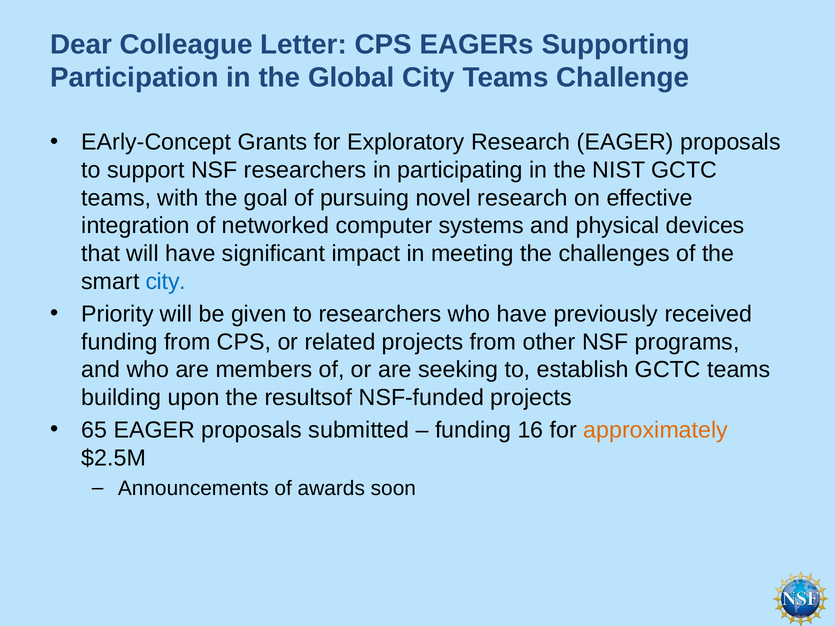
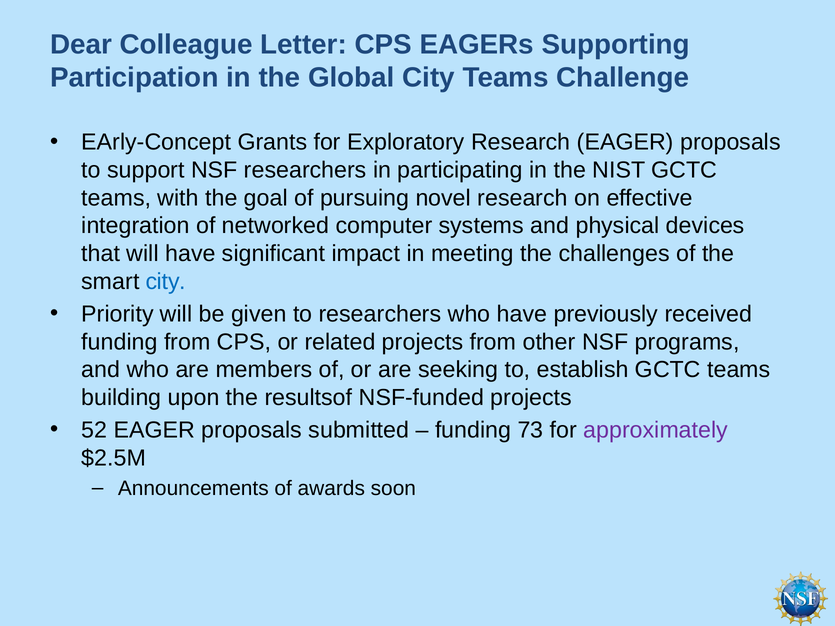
65: 65 -> 52 (94, 430)
16: 16 -> 73 (530, 430)
approximately colour: orange -> purple (656, 430)
